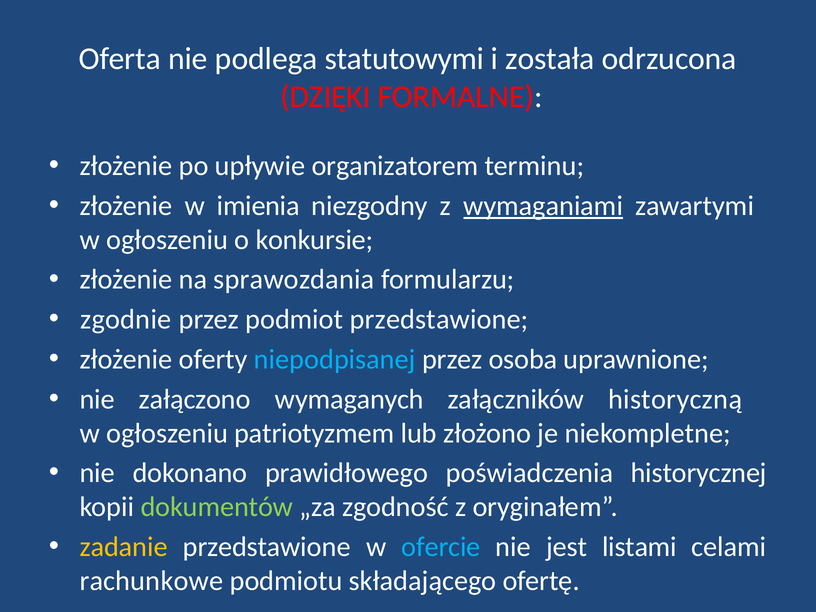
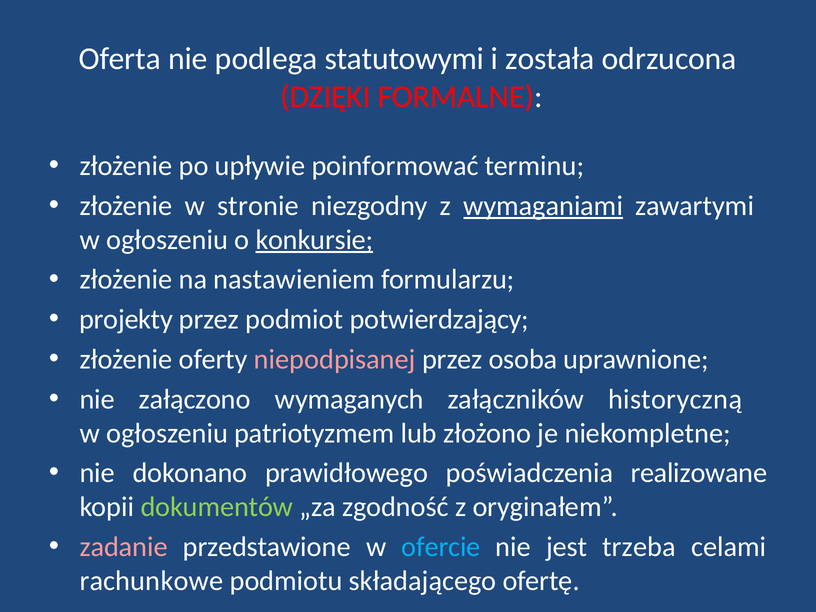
organizatorem: organizatorem -> poinformować (395, 166)
imienia: imienia -> stronie (258, 206)
konkursie underline: none -> present (314, 240)
sprawozdania: sprawozdania -> nastawieniem (294, 280)
zgodnie: zgodnie -> projekty (126, 319)
podmiot przedstawione: przedstawione -> potwierdzający (439, 319)
niepodpisanej colour: light blue -> pink (335, 359)
historycznej: historycznej -> realizowane (699, 473)
zadanie colour: yellow -> pink (124, 547)
listami: listami -> trzeba (639, 547)
